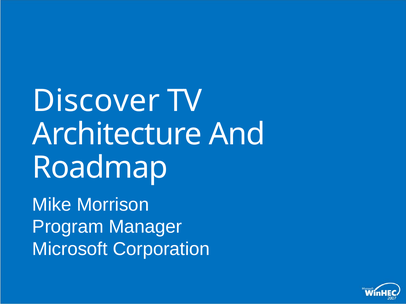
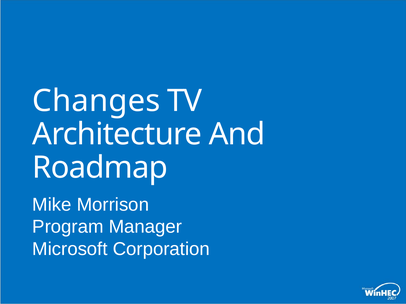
Discover: Discover -> Changes (96, 101)
